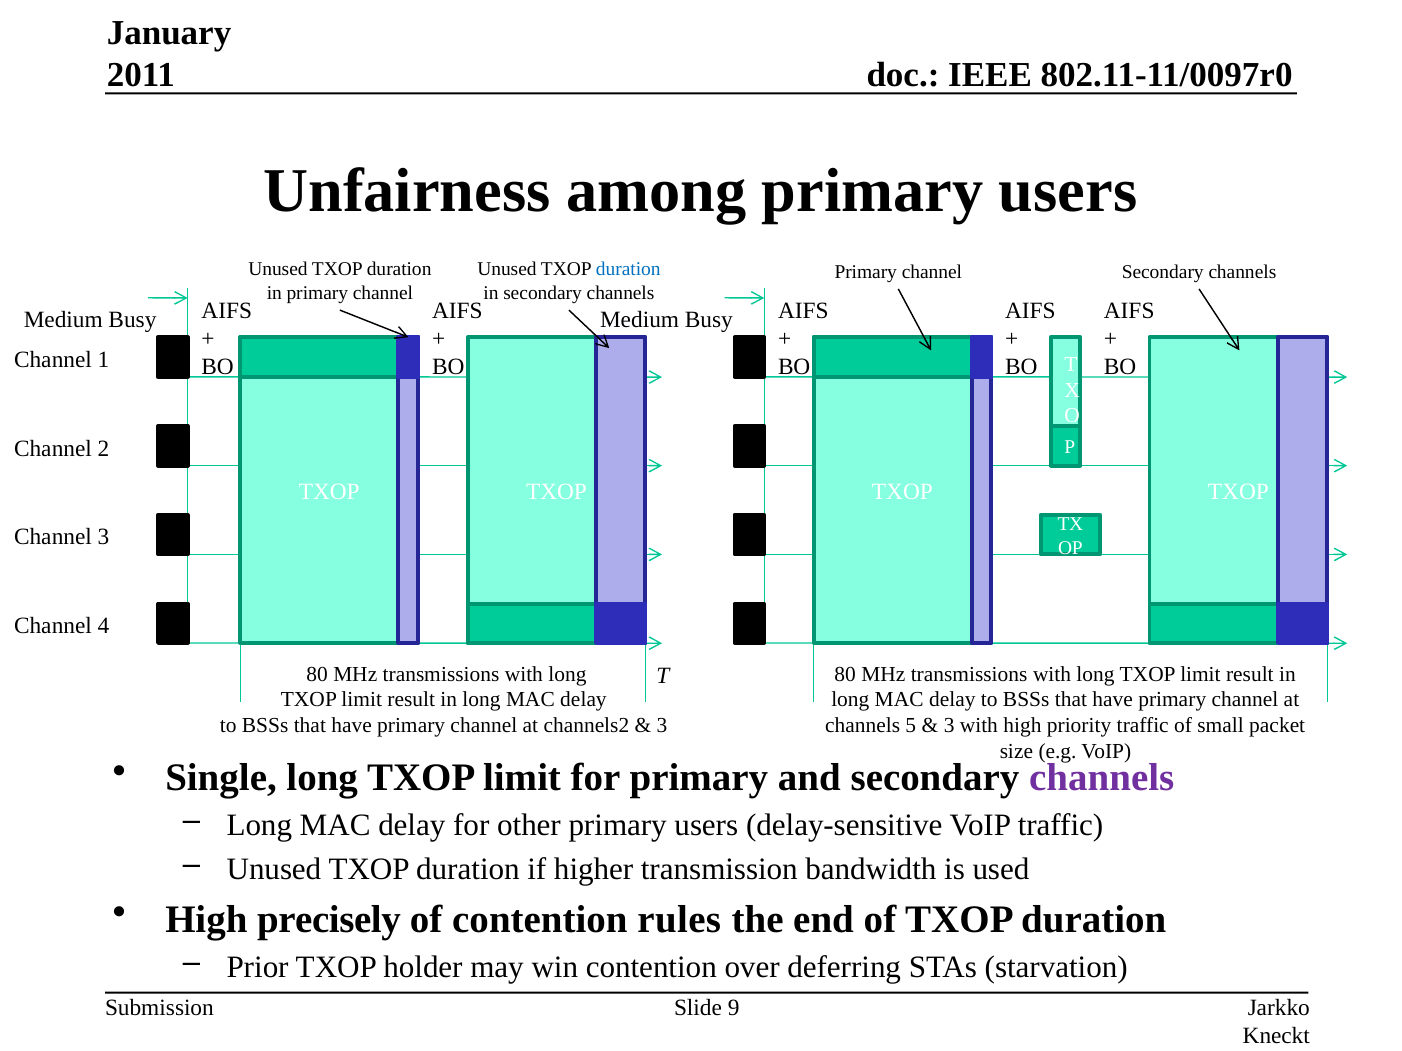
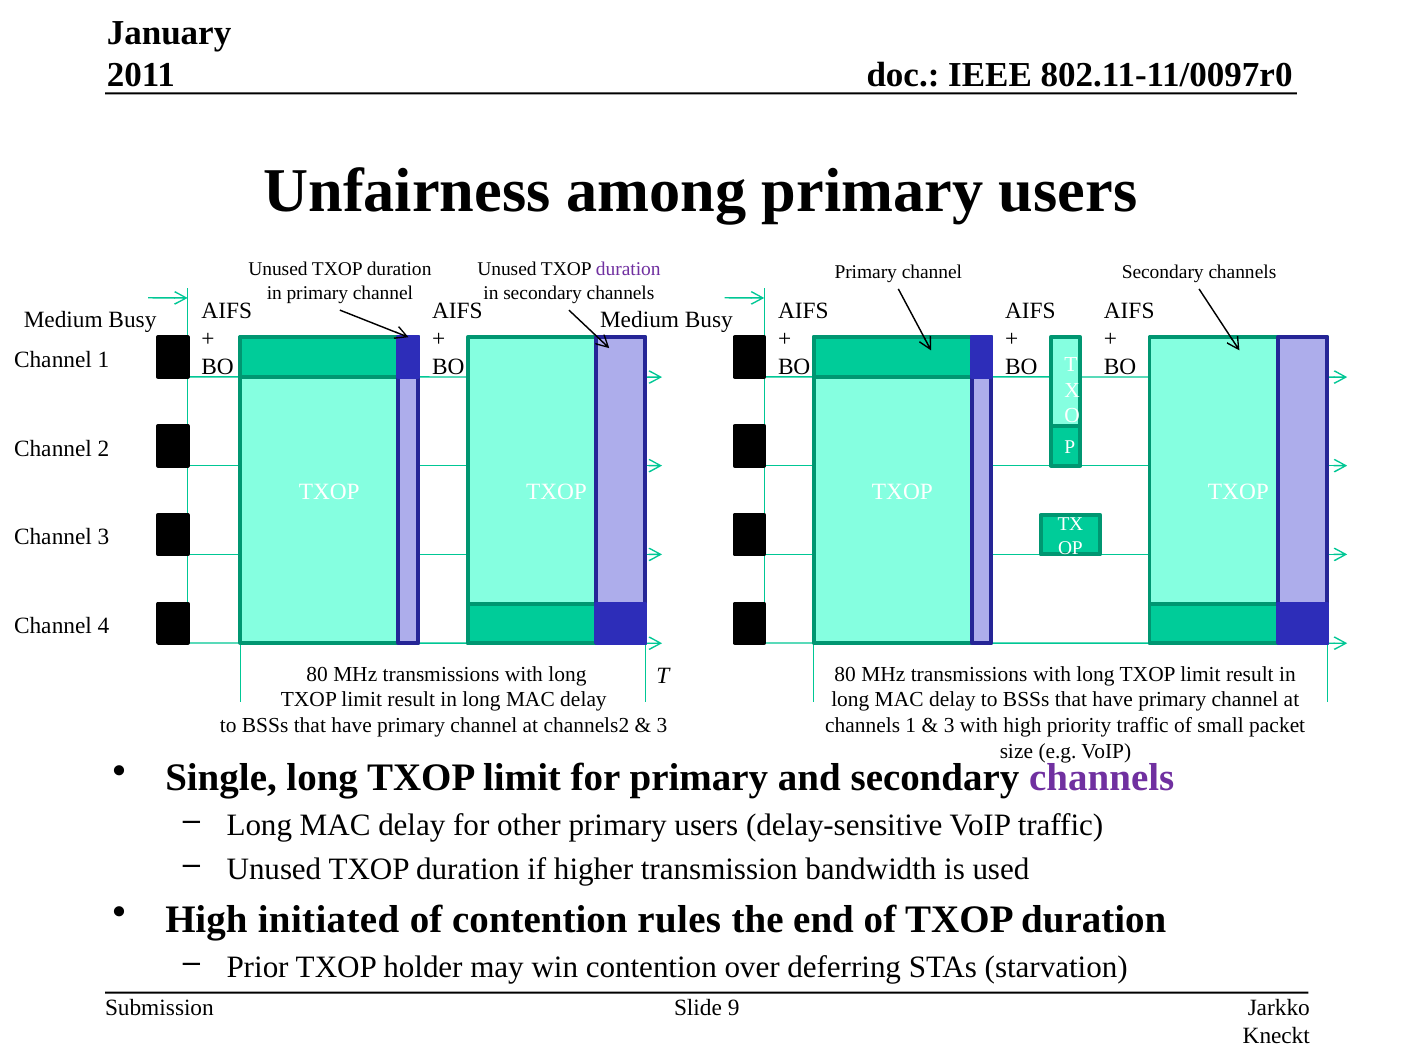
duration colour: blue -> purple (628, 270)
channels 5: 5 -> 1 (911, 726)
precisely: precisely -> initiated (329, 920)
